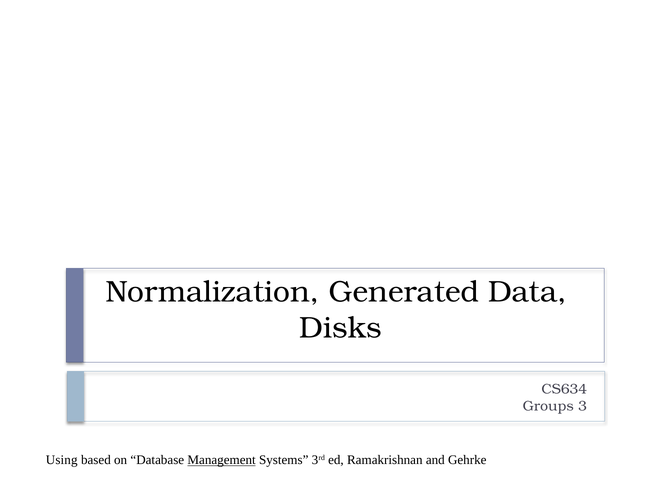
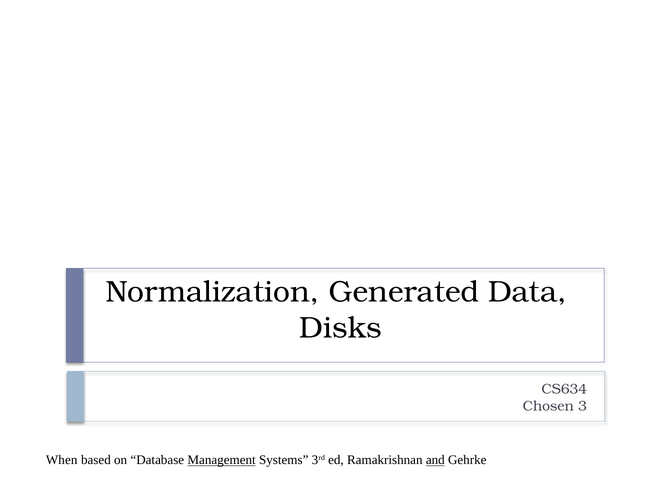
Groups: Groups -> Chosen (548, 406)
Using: Using -> When (62, 460)
and underline: none -> present (435, 460)
